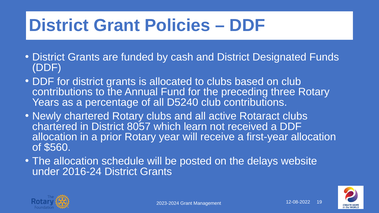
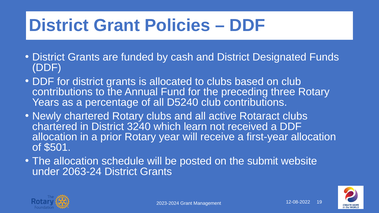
8057: 8057 -> 3240 (139, 127)
$560: $560 -> $501 (57, 147)
delays: delays -> submit (263, 161)
2016-24: 2016-24 -> 2063-24 (82, 172)
